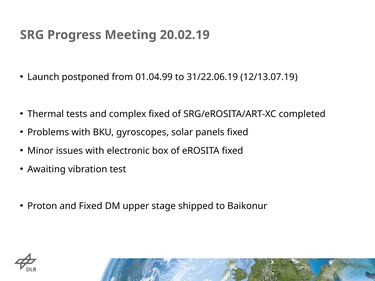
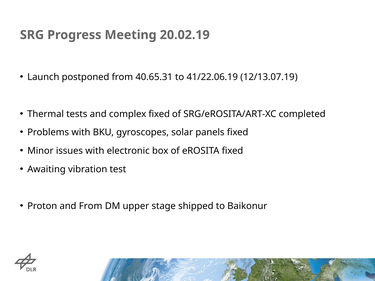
01.04.99: 01.04.99 -> 40.65.31 (154, 77)
31/22.06.19: 31/22.06.19 -> 41/22.06.19 (212, 77)
and Fixed: Fixed -> From (91, 206)
